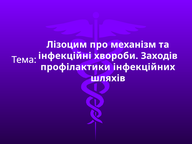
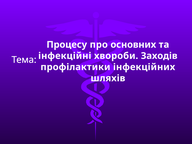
Лізоцим: Лізоцим -> Процесу (67, 45)
механізм: механізм -> основних (133, 45)
